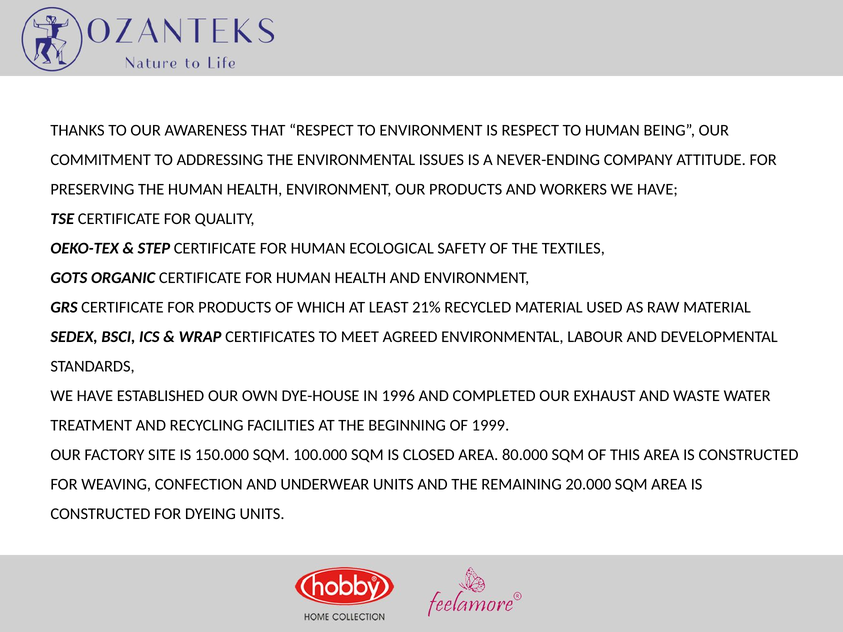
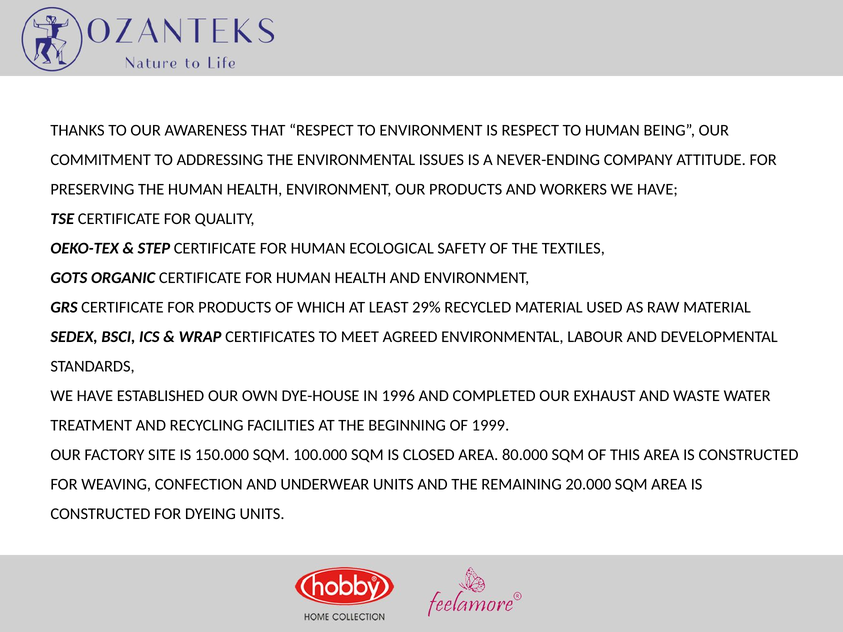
21%: 21% -> 29% (426, 307)
